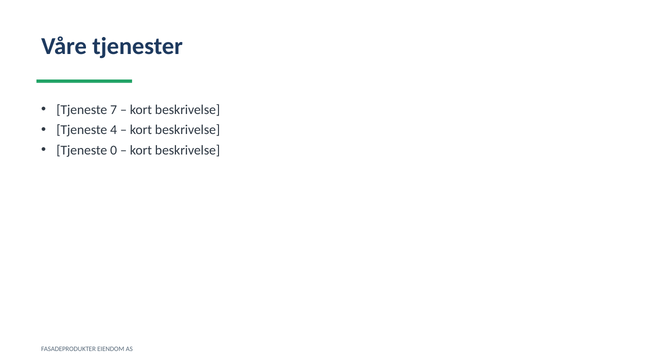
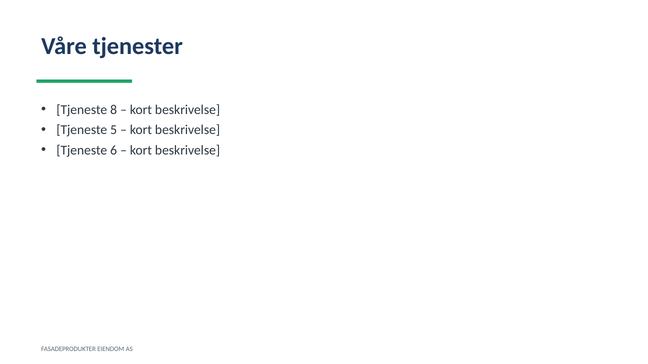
7: 7 -> 8 (114, 110)
4: 4 -> 5 (114, 130)
0: 0 -> 6 (114, 150)
